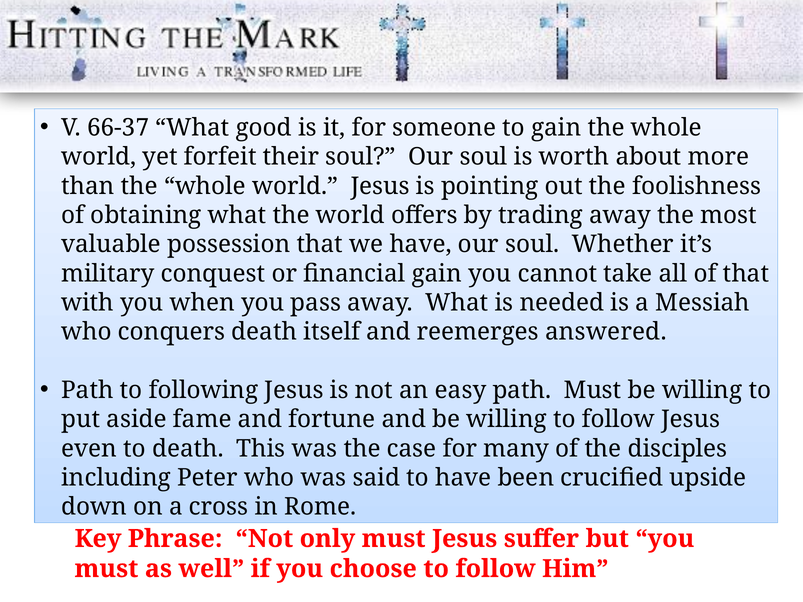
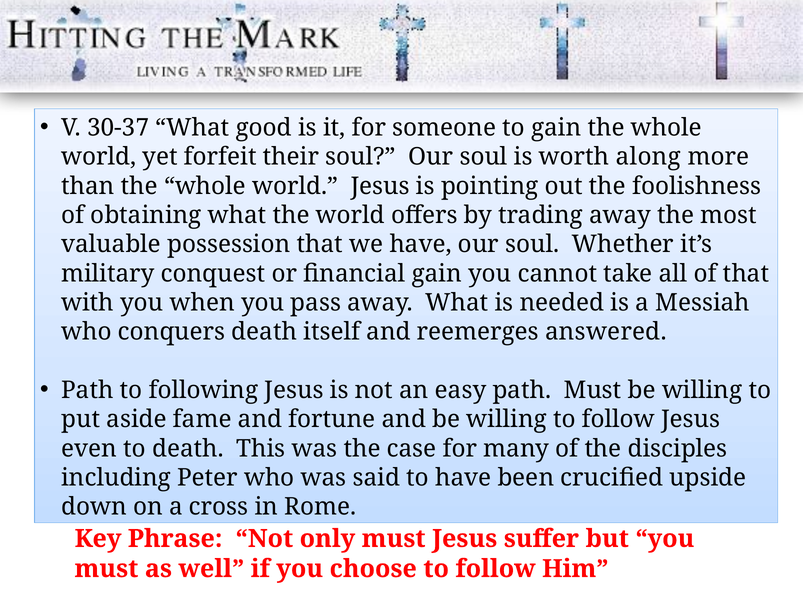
66-37: 66-37 -> 30-37 (118, 128)
about: about -> along (648, 157)
